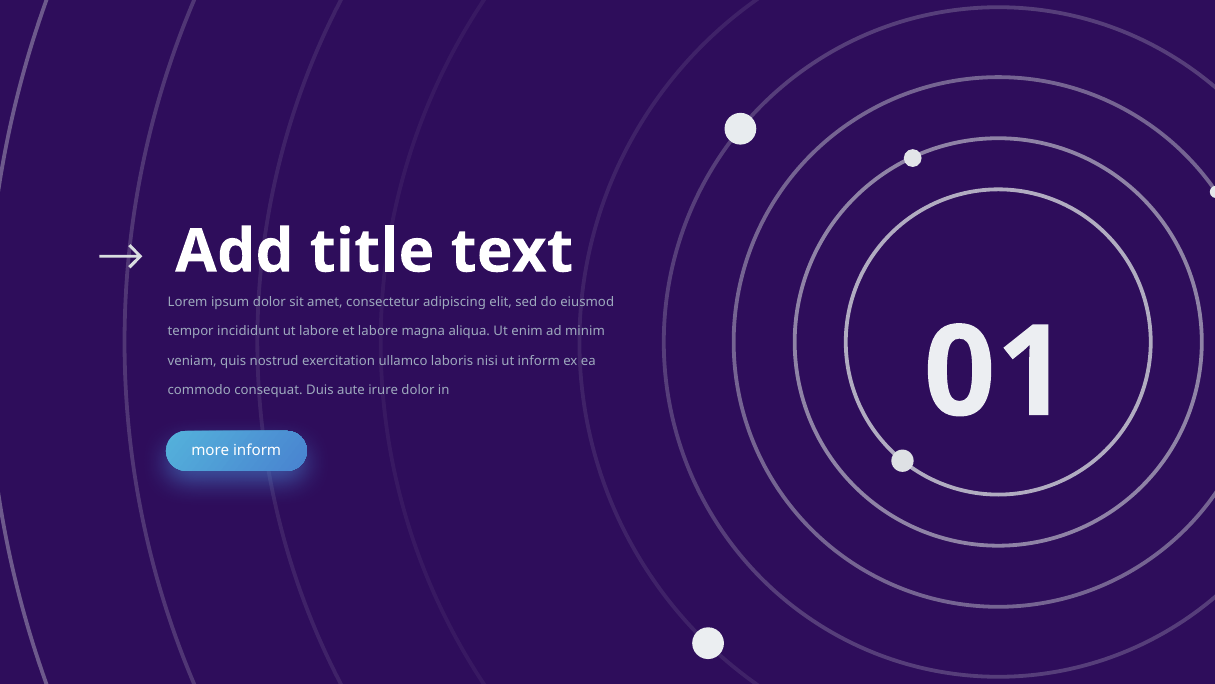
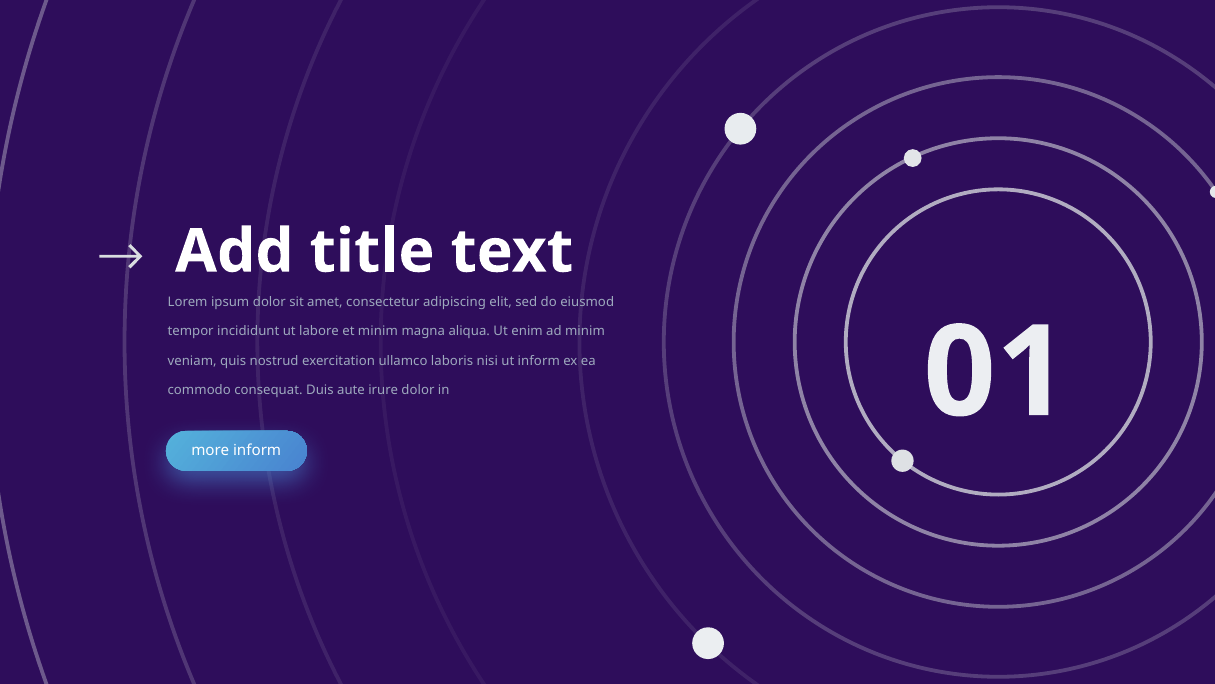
et labore: labore -> minim (378, 331)
